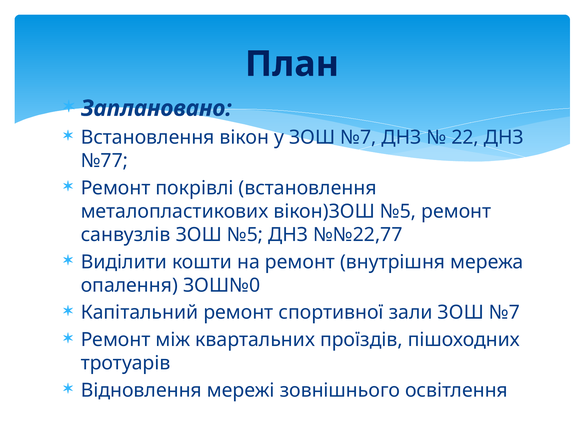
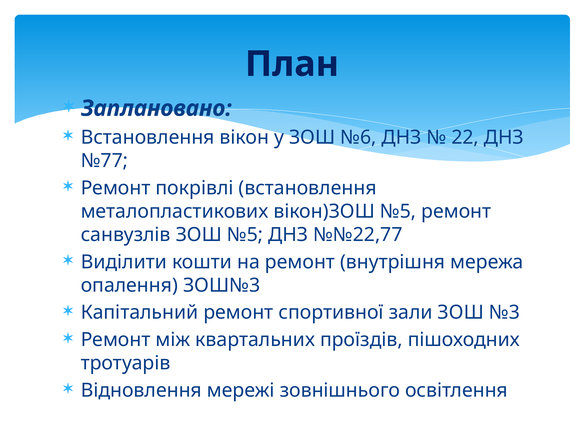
у ЗОШ №7: №7 -> №6 (358, 137)
ЗОШ№0: ЗОШ№0 -> ЗОШ№3 (222, 285)
зали ЗОШ №7: №7 -> №3 (504, 313)
